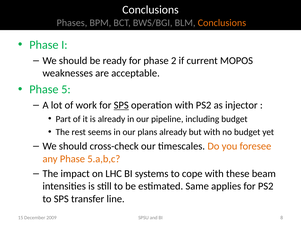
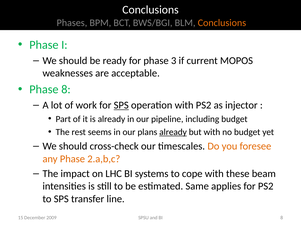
2: 2 -> 3 (174, 61)
Phase 5: 5 -> 8 (66, 89)
already underline: none -> present (173, 132)
5.a,b,c: 5.a,b,c -> 2.a,b,c (104, 159)
